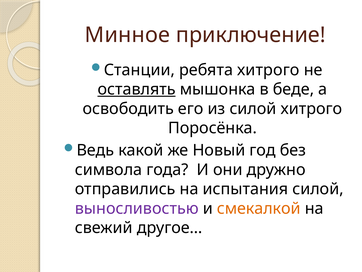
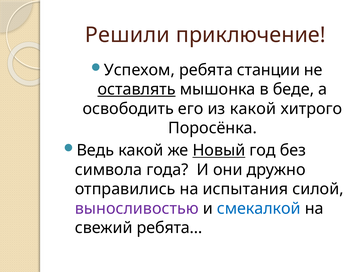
Минное: Минное -> Решили (127, 35)
Станции: Станции -> Успехом (139, 70)
ребята хитрого: хитрого -> станции (268, 70)
из силой: силой -> какой (253, 109)
Новый underline: none -> present (219, 150)
смекалкой colour: orange -> blue (259, 208)
другое…: другое… -> ребята… (170, 227)
